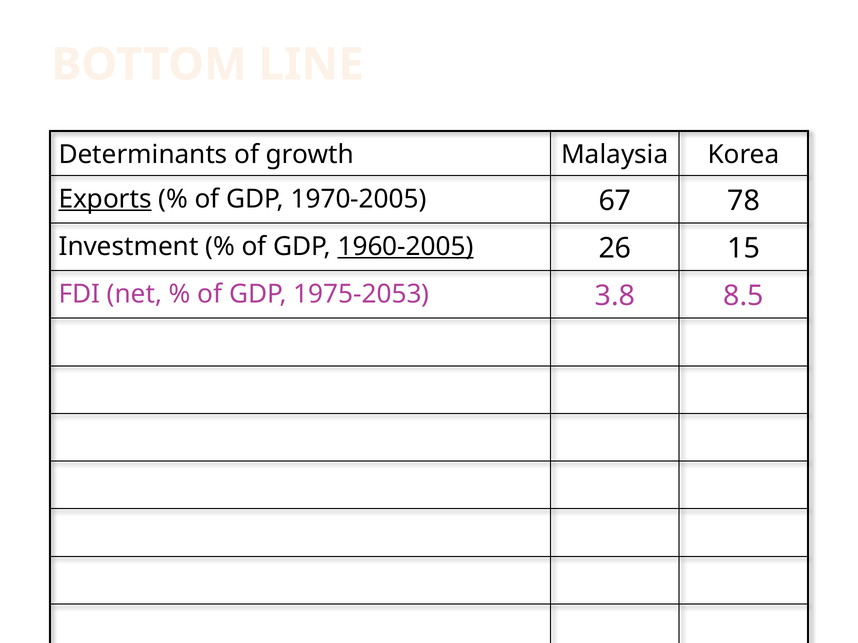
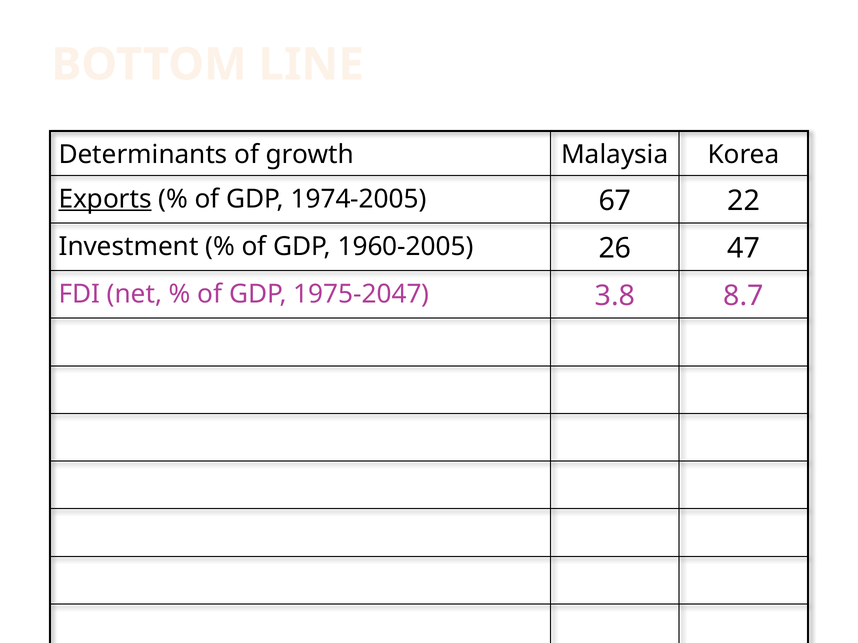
1970-2005: 1970-2005 -> 1974-2005 (359, 199)
78: 78 -> 22 (744, 201)
1960-2005 underline: present -> none (406, 247)
15: 15 -> 47 (744, 249)
1975-2053: 1975-2053 -> 1975-2047 (361, 294)
8.5: 8.5 -> 8.7 (744, 296)
